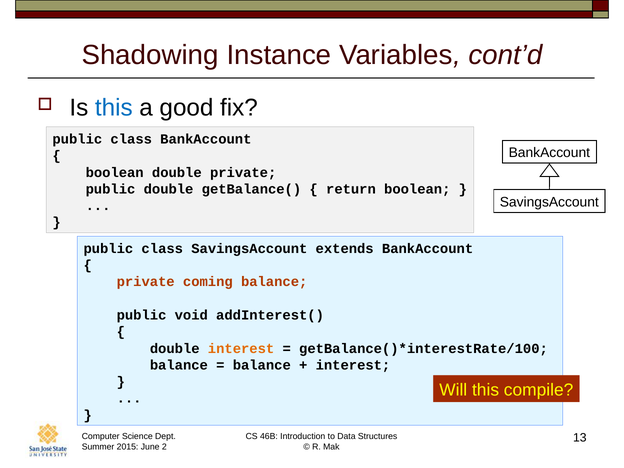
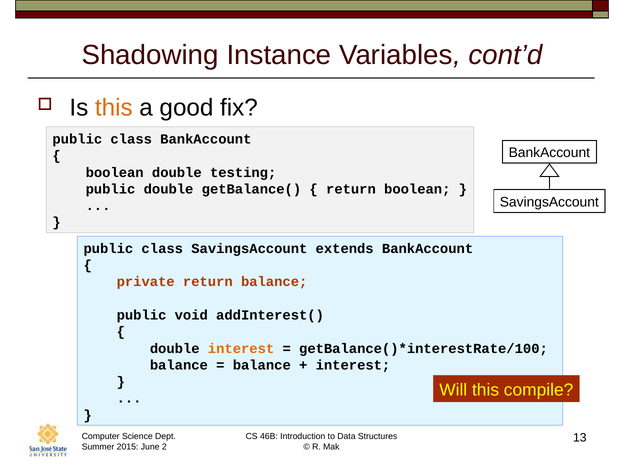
this colour: blue -> orange (114, 108)
double private: private -> testing (243, 172)
private coming: coming -> return (208, 282)
